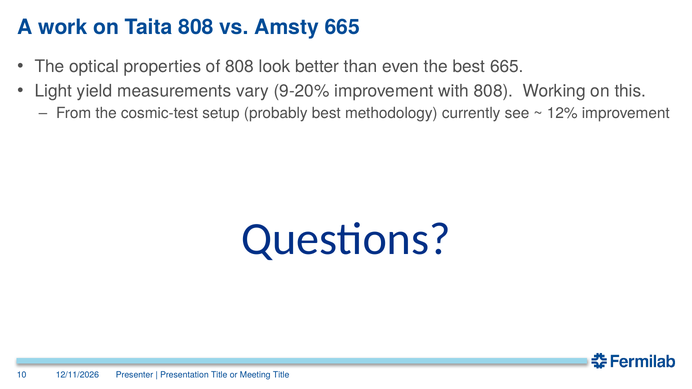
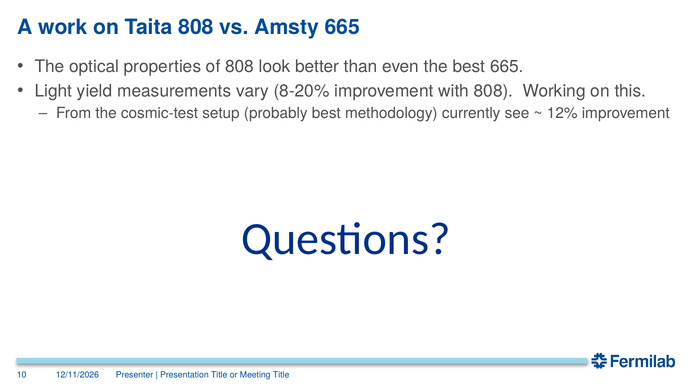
9-20%: 9-20% -> 8-20% (302, 91)
